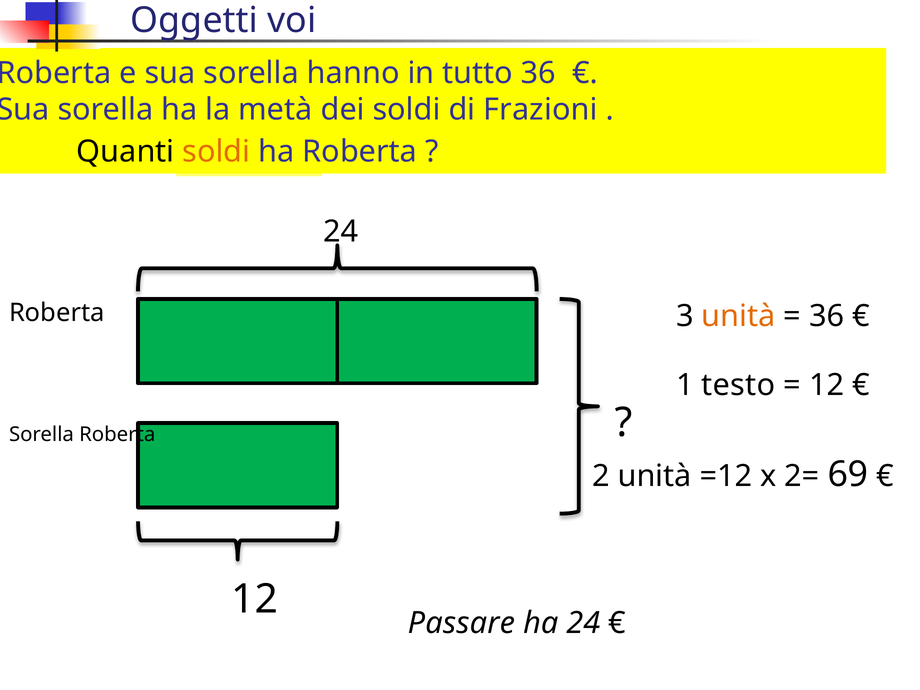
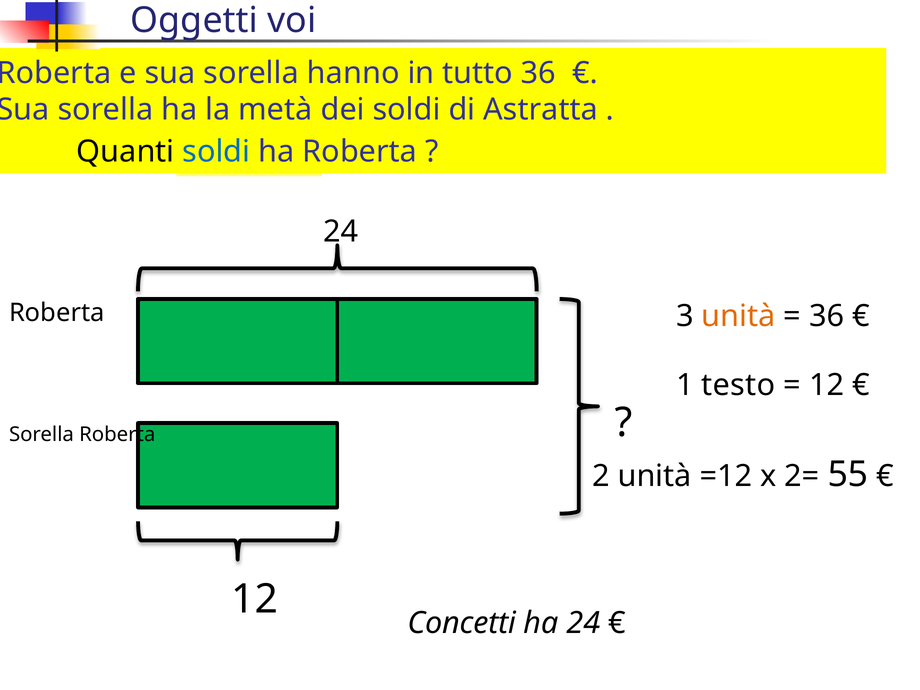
Frazioni: Frazioni -> Astratta (541, 110)
soldi colour: orange -> blue (216, 152)
69: 69 -> 55 (848, 474)
Passare: Passare -> Concetti (462, 623)
